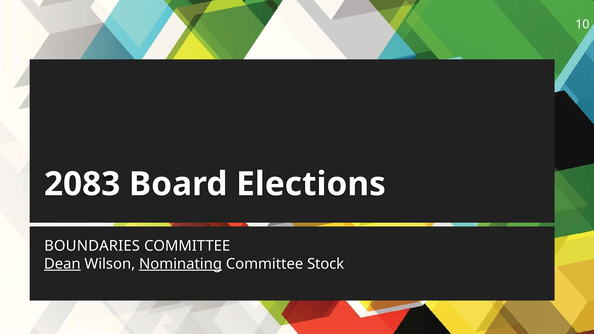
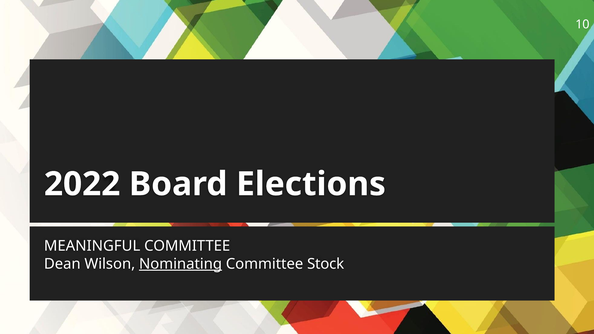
2083: 2083 -> 2022 (82, 184)
BOUNDARIES: BOUNDARIES -> MEANINGFUL (92, 246)
Dean underline: present -> none (62, 264)
